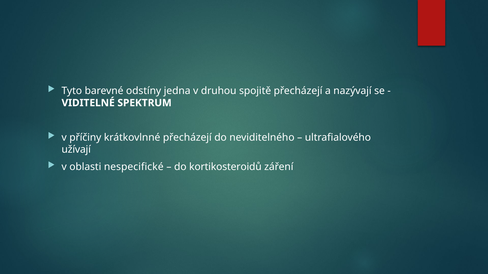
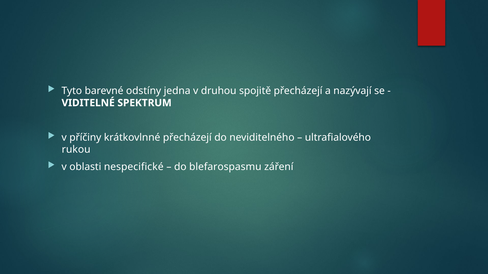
užívají: užívají -> rukou (76, 150)
kortikosteroidů: kortikosteroidů -> blefarospasmu (225, 167)
